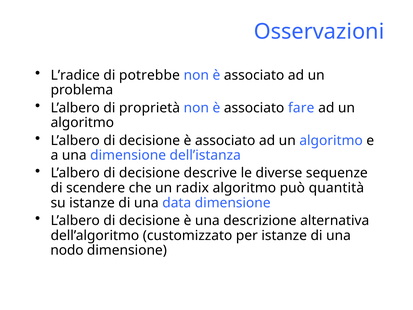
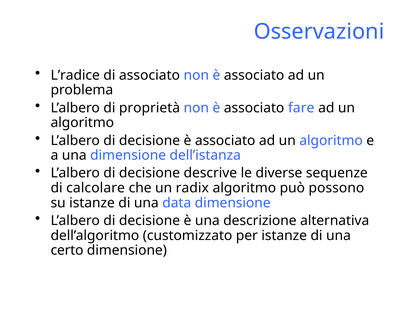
di potrebbe: potrebbe -> associato (149, 75)
scendere: scendere -> calcolare (96, 188)
quantità: quantità -> possono (336, 188)
nodo: nodo -> certo (67, 250)
